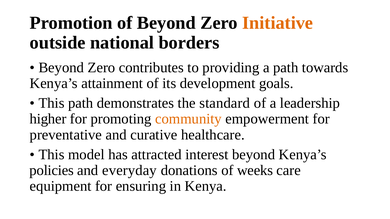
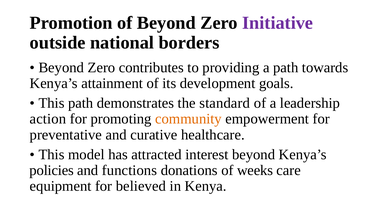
Initiative colour: orange -> purple (278, 23)
higher: higher -> action (48, 119)
everyday: everyday -> functions (129, 171)
ensuring: ensuring -> believed (141, 186)
